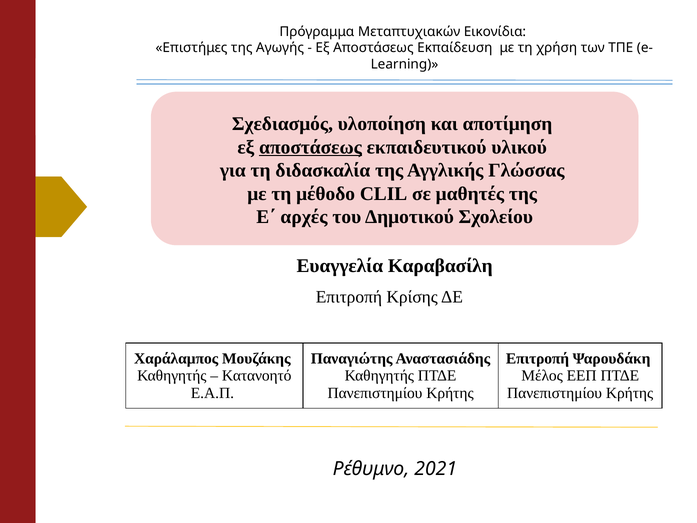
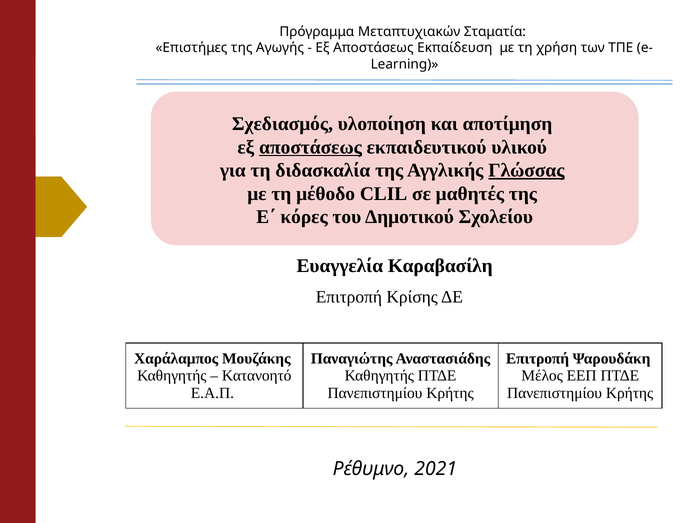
Εικονίδια: Εικονίδια -> Σταματία (495, 32)
Γλώσσας underline: none -> present (526, 170)
αρχές: αρχές -> κόρες (304, 217)
